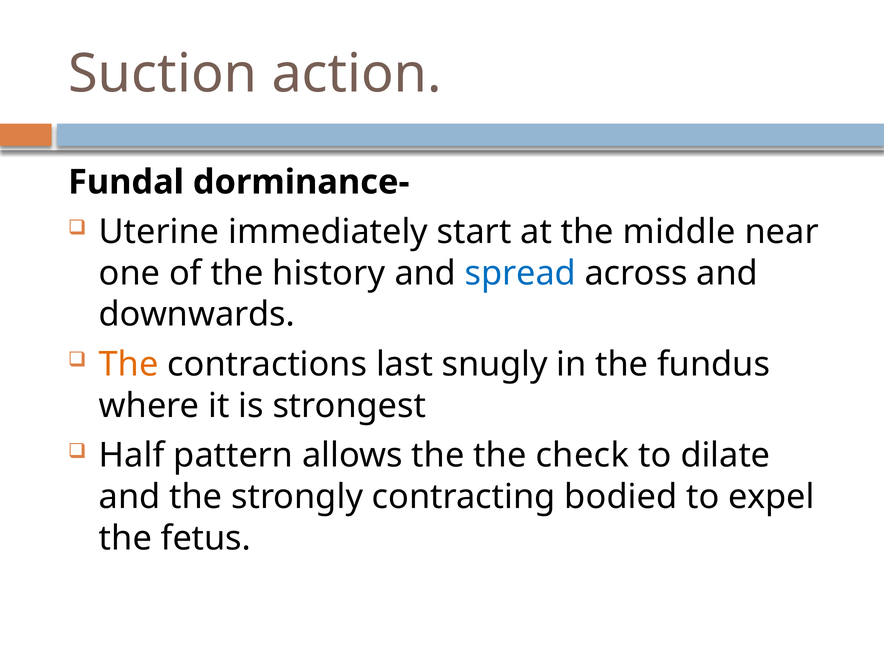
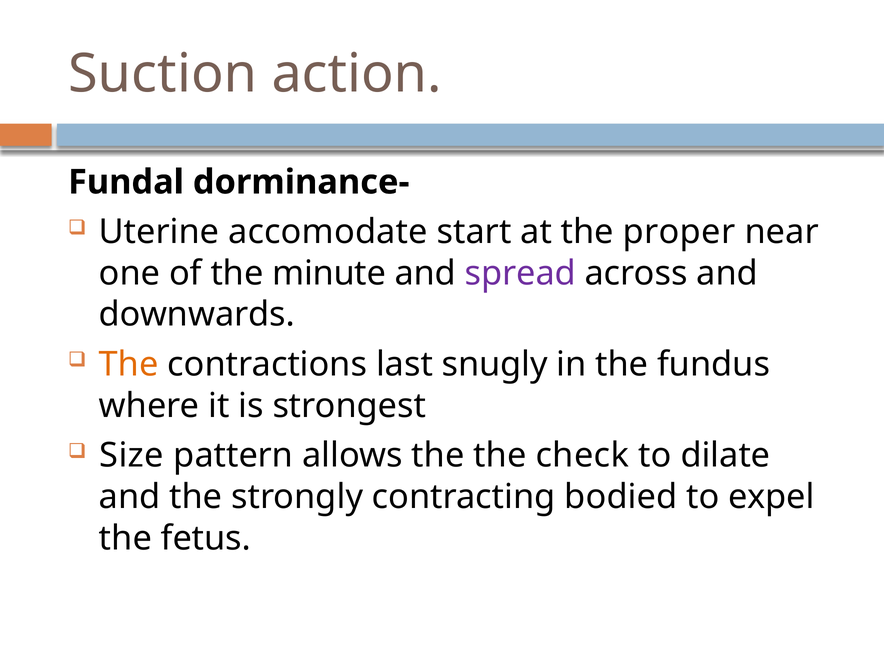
immediately: immediately -> accomodate (328, 232)
middle: middle -> proper (679, 232)
history: history -> minute (329, 273)
spread colour: blue -> purple (520, 273)
Half: Half -> Size (132, 456)
